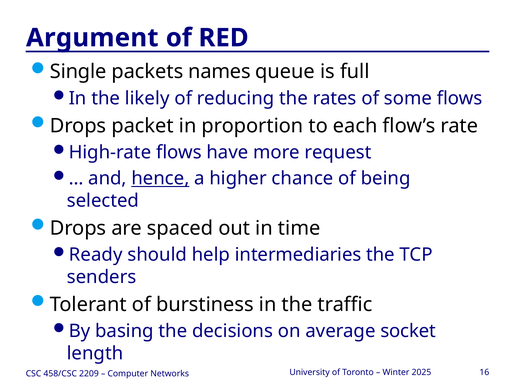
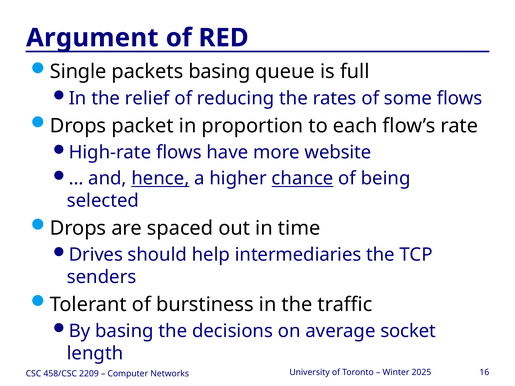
packets names: names -> basing (219, 72)
likely: likely -> relief (147, 99)
request: request -> website (338, 153)
chance underline: none -> present (303, 179)
Ready: Ready -> Drives (96, 255)
